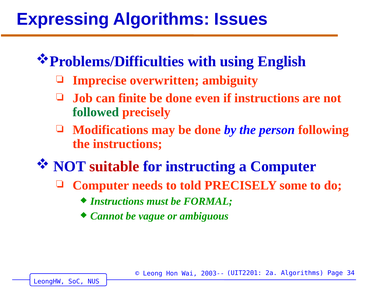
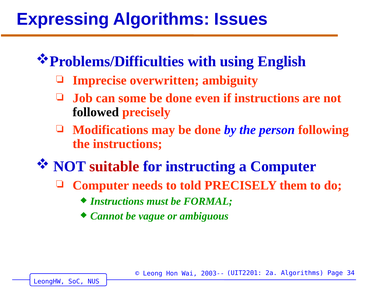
finite: finite -> some (132, 98)
followed colour: green -> black (96, 112)
some: some -> them (293, 185)
